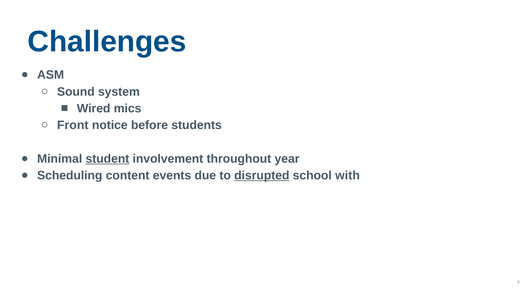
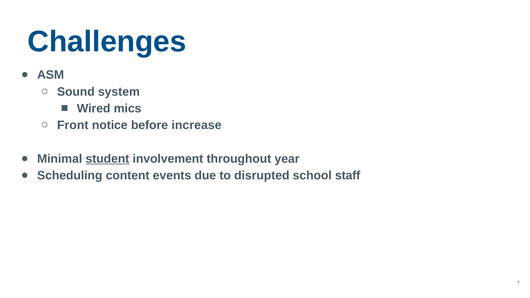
students: students -> increase (197, 125)
disrupted underline: present -> none (262, 175)
with: with -> staff (348, 175)
